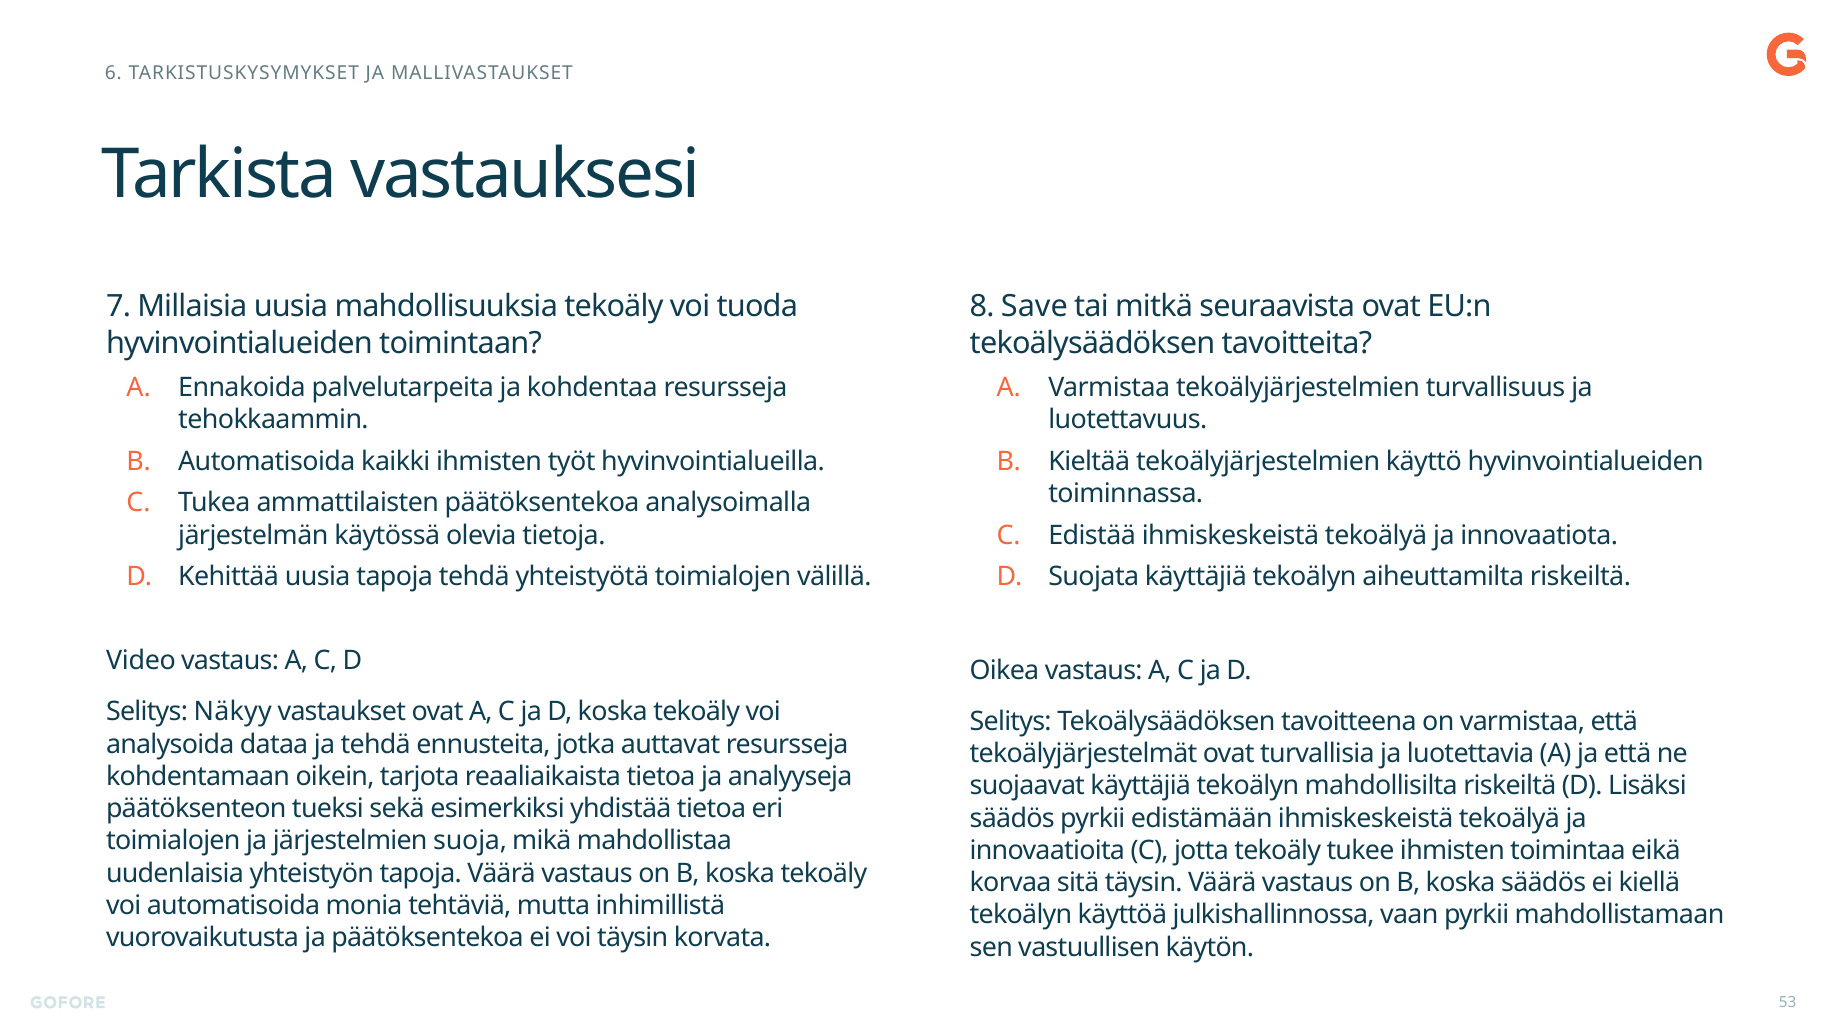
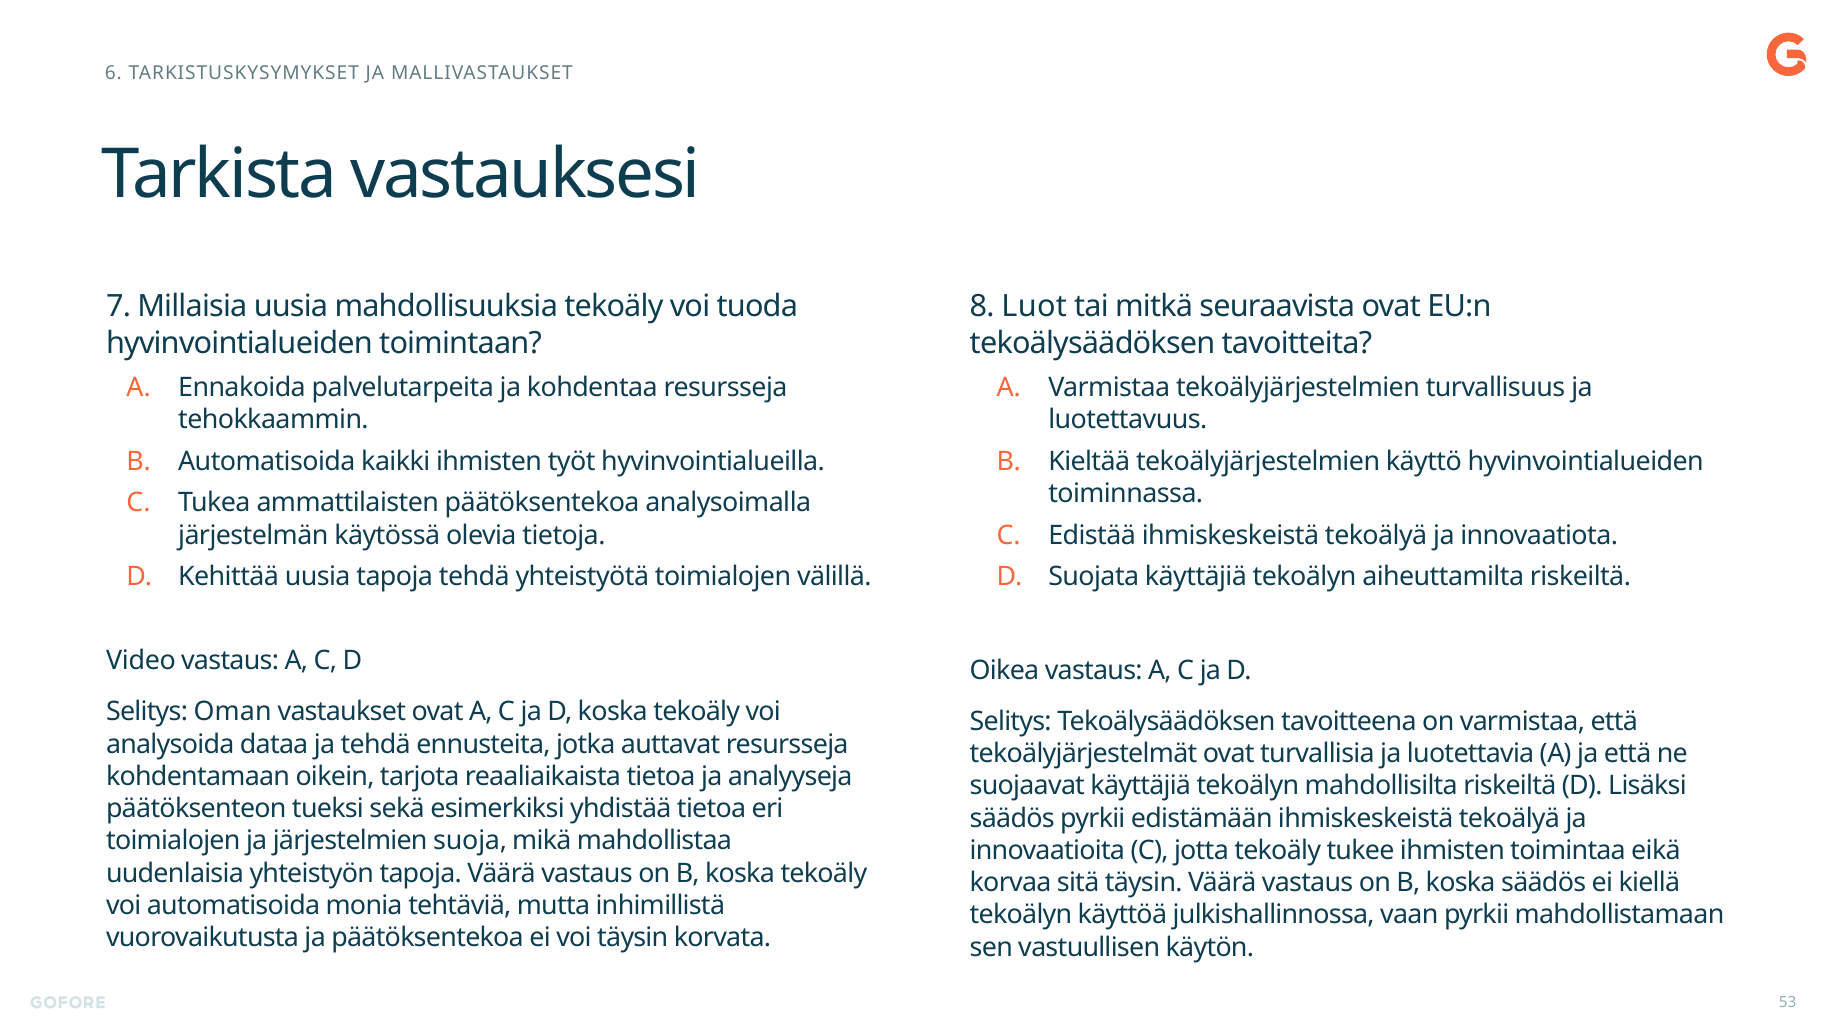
Save: Save -> Luot (1034, 307)
Näkyy: Näkyy -> Oman (233, 712)
